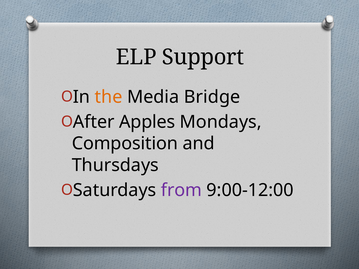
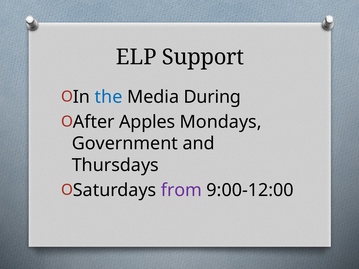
the colour: orange -> blue (109, 97)
Bridge: Bridge -> During (212, 97)
Composition: Composition -> Government (125, 144)
